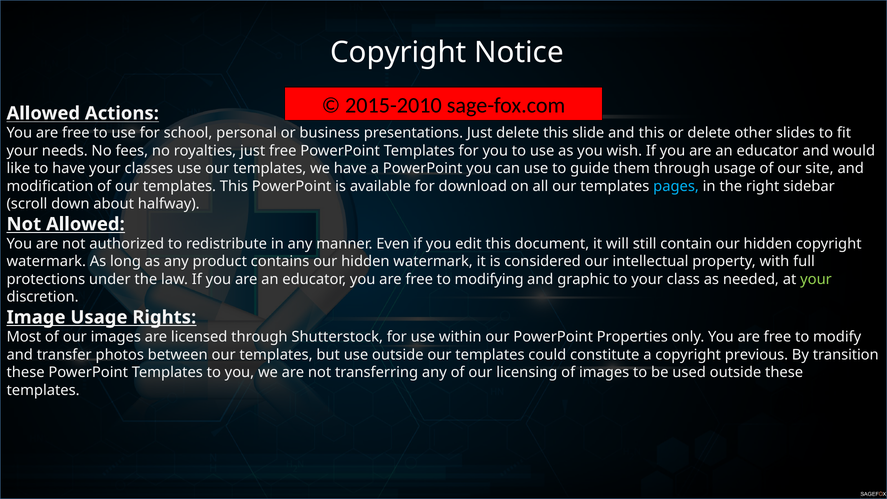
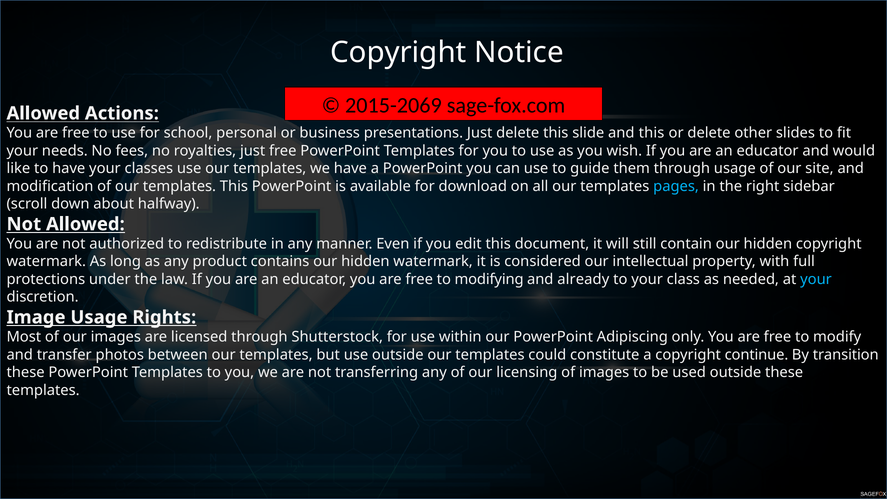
2015-2010: 2015-2010 -> 2015-2069 (393, 105)
graphic: graphic -> already (583, 279)
your colour: light green -> light blue (816, 279)
Properties: Properties -> Adipiscing (632, 337)
previous: previous -> continue (757, 355)
